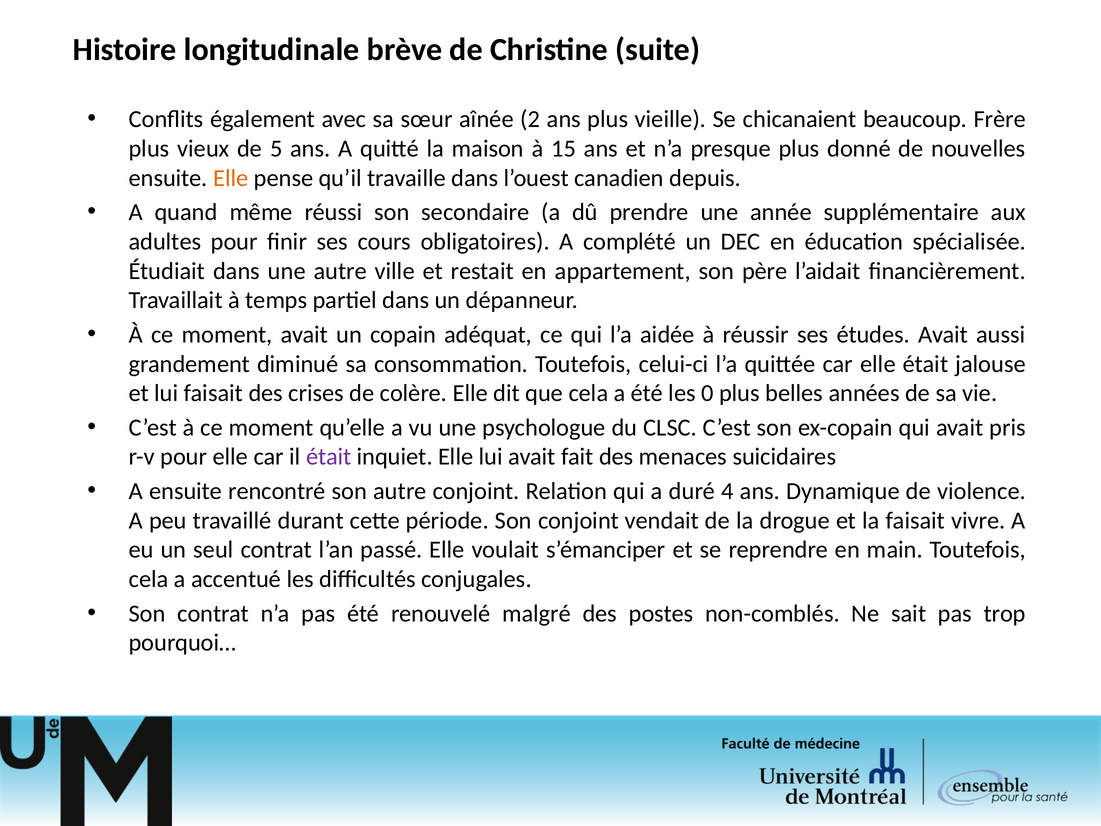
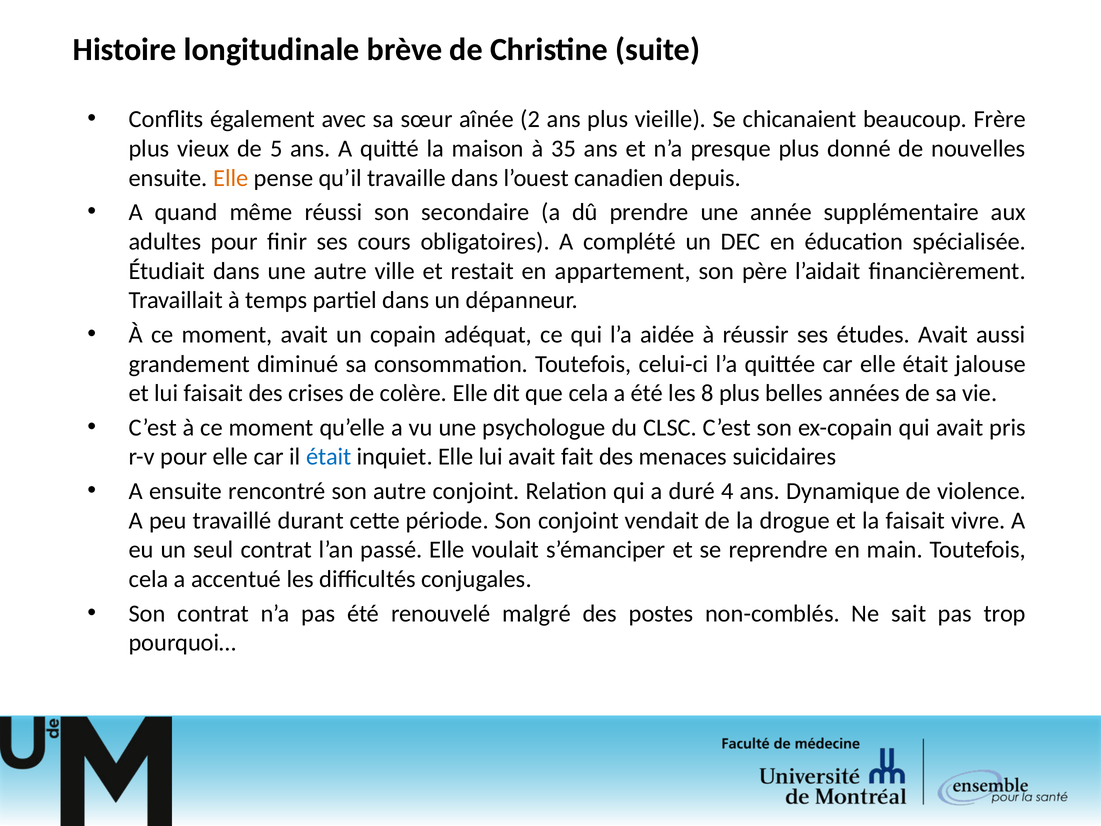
15: 15 -> 35 (564, 149)
0: 0 -> 8 (707, 393)
était colour: purple -> blue (329, 457)
